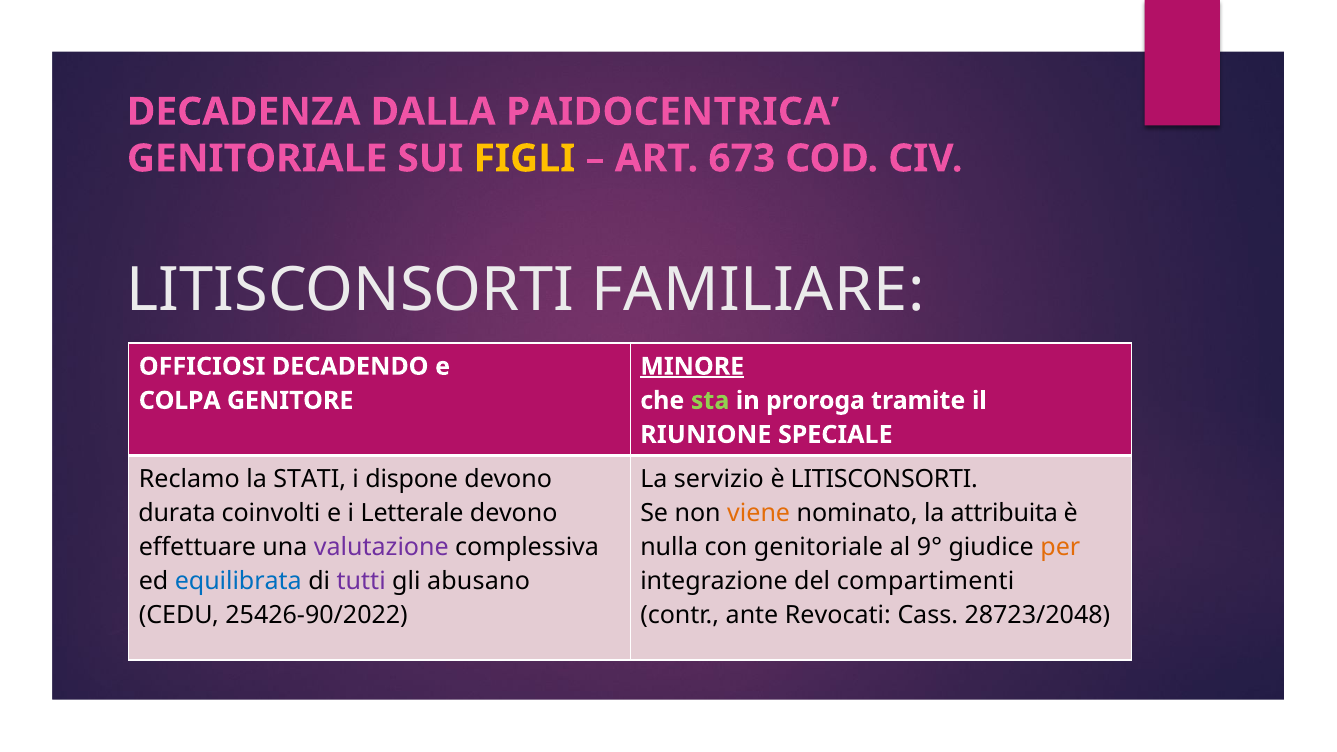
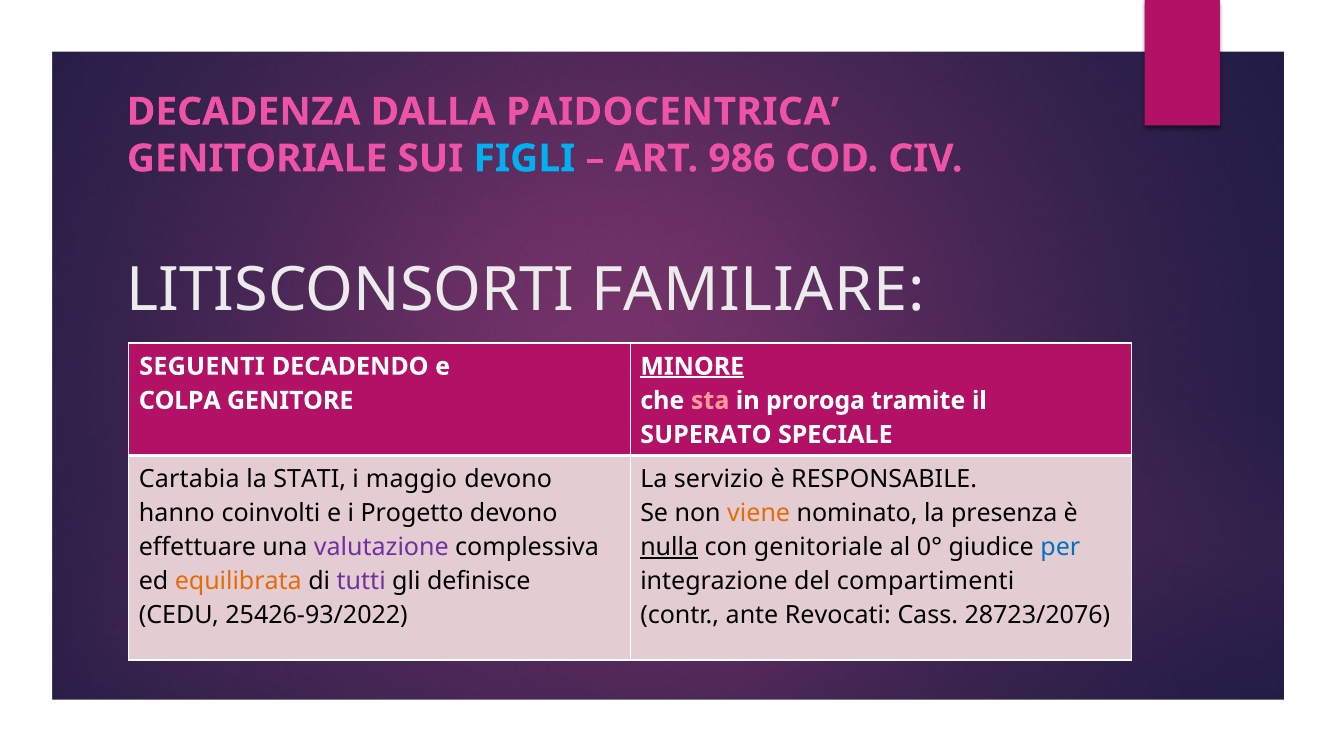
FIGLI colour: yellow -> light blue (524, 159)
673: 673 -> 986 (742, 159)
OFFICIOSI: OFFICIOSI -> SEGUENTI (202, 366)
sta colour: light green -> pink (710, 401)
RIUNIONE: RIUNIONE -> SUPERATO (706, 435)
Reclamo: Reclamo -> Cartabia (189, 479)
dispone: dispone -> maggio (412, 479)
è LITISCONSORTI: LITISCONSORTI -> RESPONSABILE (884, 479)
durata: durata -> hanno (177, 513)
Letterale: Letterale -> Progetto (412, 513)
attribuita: attribuita -> presenza (1004, 513)
nulla underline: none -> present (669, 547)
9°: 9° -> 0° (929, 547)
per colour: orange -> blue (1060, 547)
equilibrata colour: blue -> orange (238, 581)
abusano: abusano -> definisce (479, 581)
25426-90/2022: 25426-90/2022 -> 25426-93/2022 (317, 615)
28723/2048: 28723/2048 -> 28723/2076 (1037, 615)
